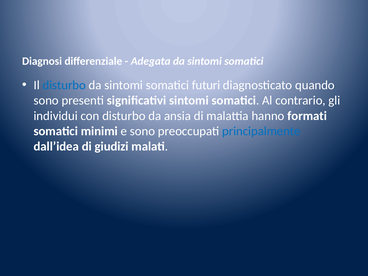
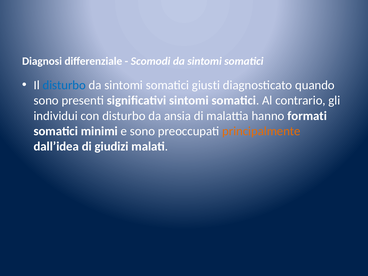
Adegata: Adegata -> Scomodi (151, 61)
futuri: futuri -> giusti (206, 85)
principalmente colour: blue -> orange (261, 131)
